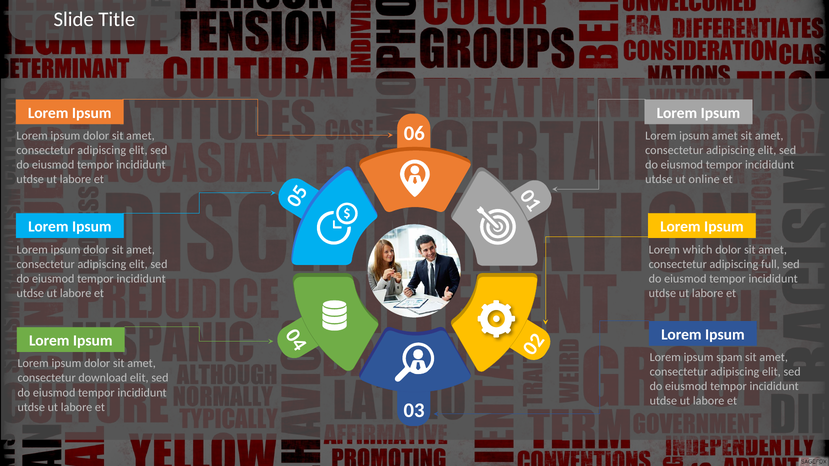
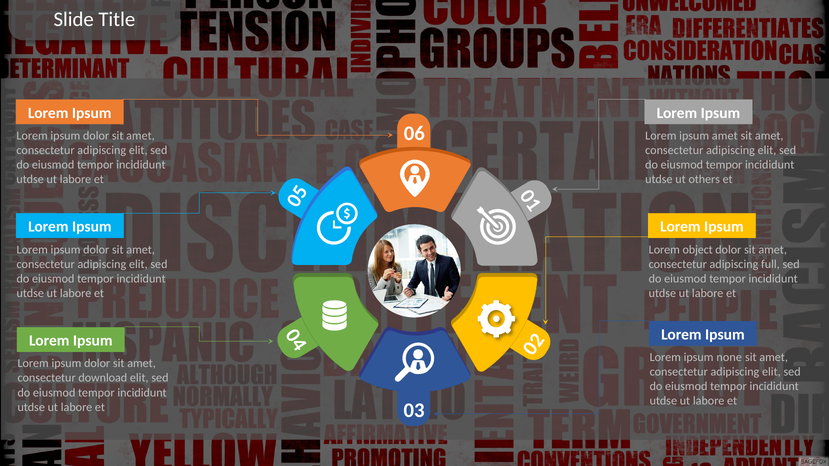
online: online -> others (704, 179)
which: which -> object (698, 250)
spam: spam -> none (729, 358)
